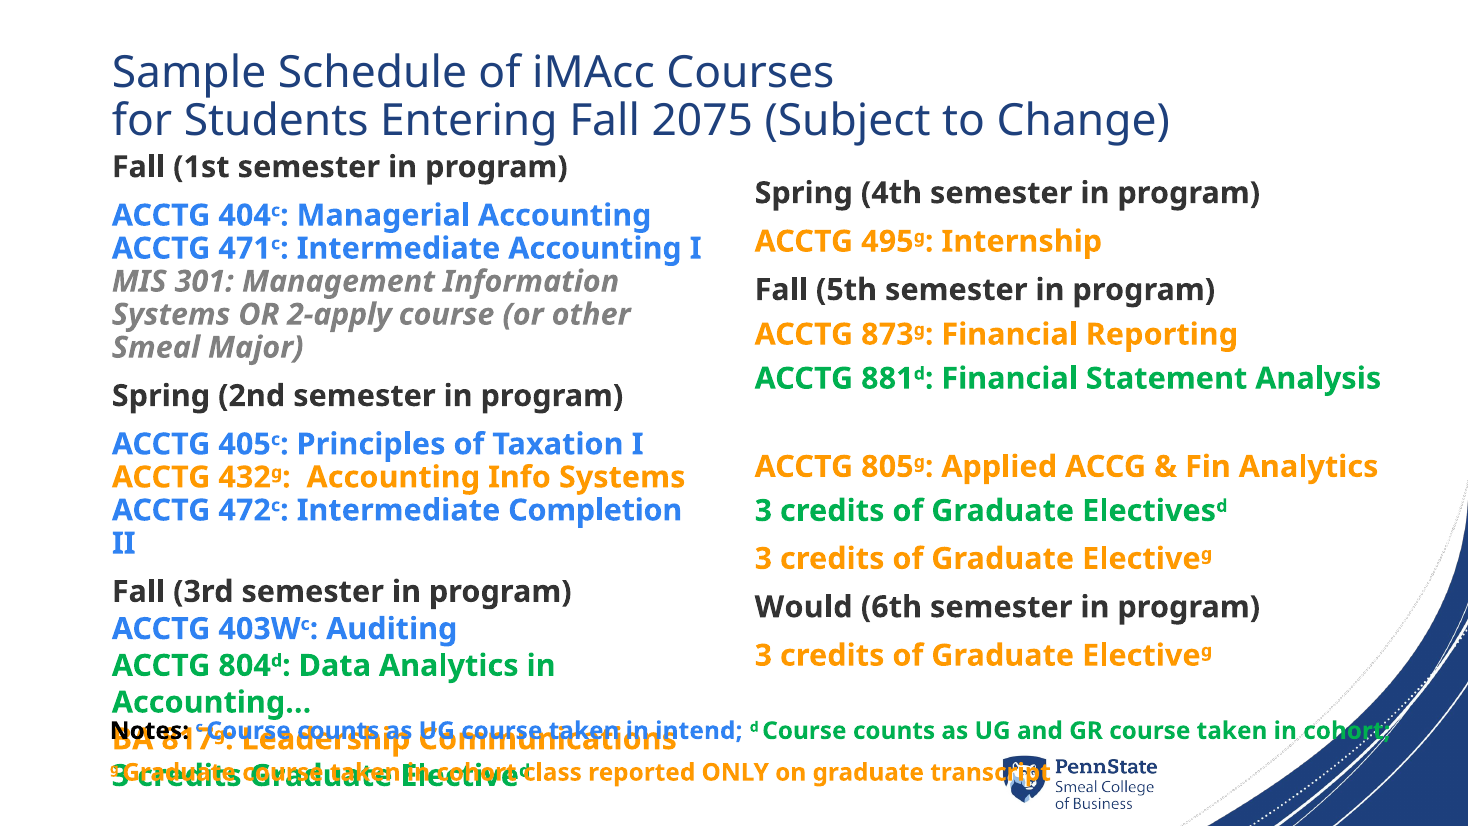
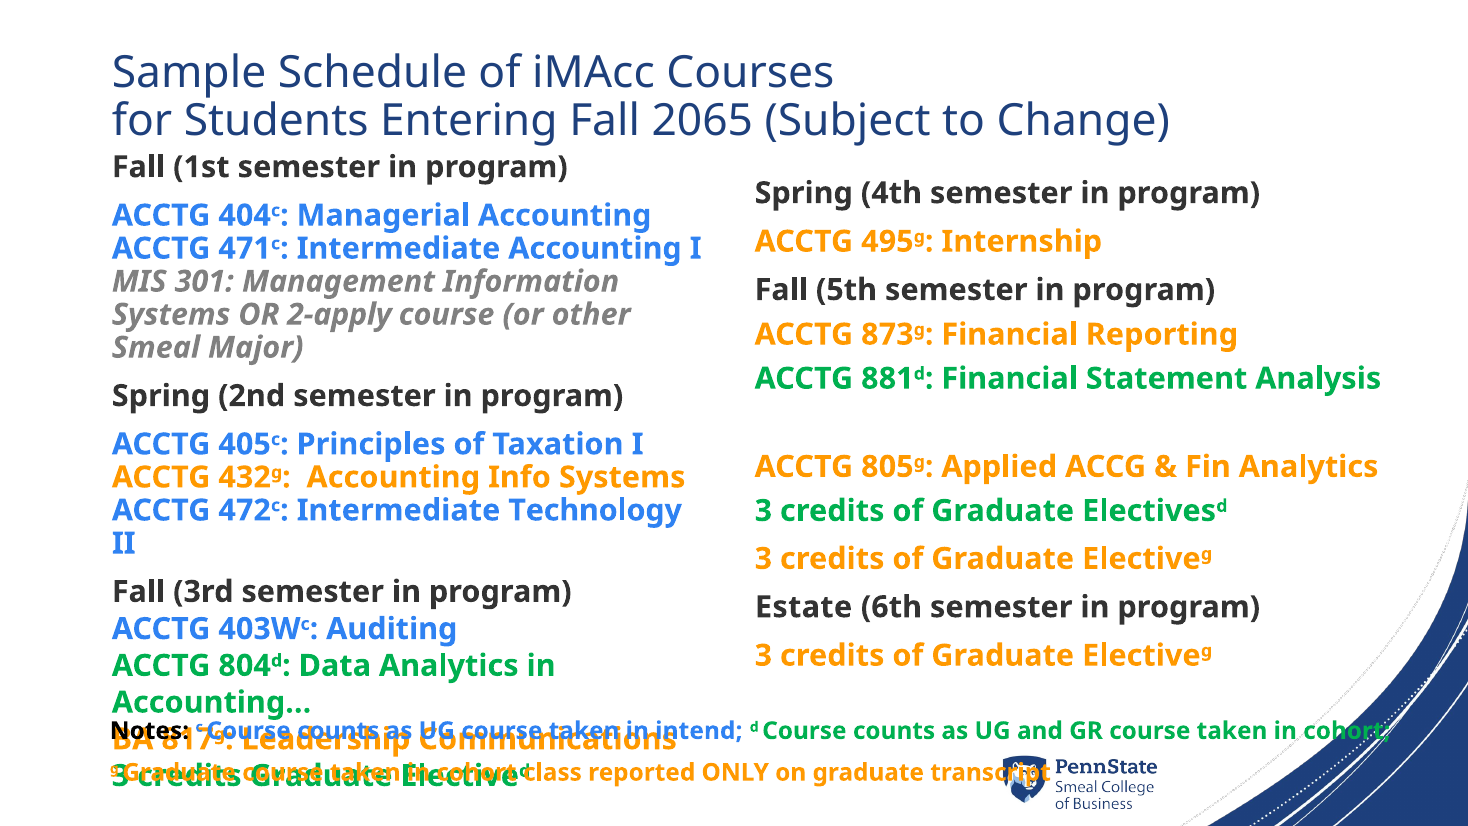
2075: 2075 -> 2065 (702, 121)
Completion: Completion -> Technology (595, 510)
Would: Would -> Estate (804, 607)
